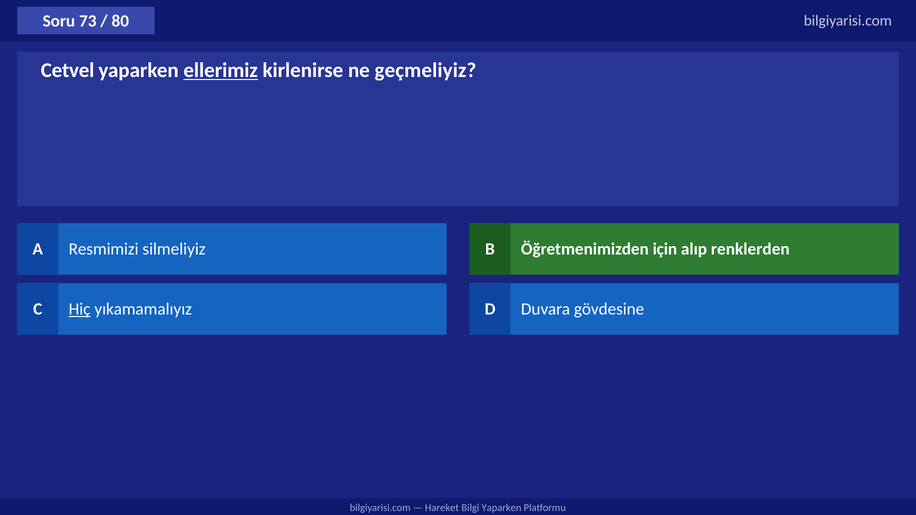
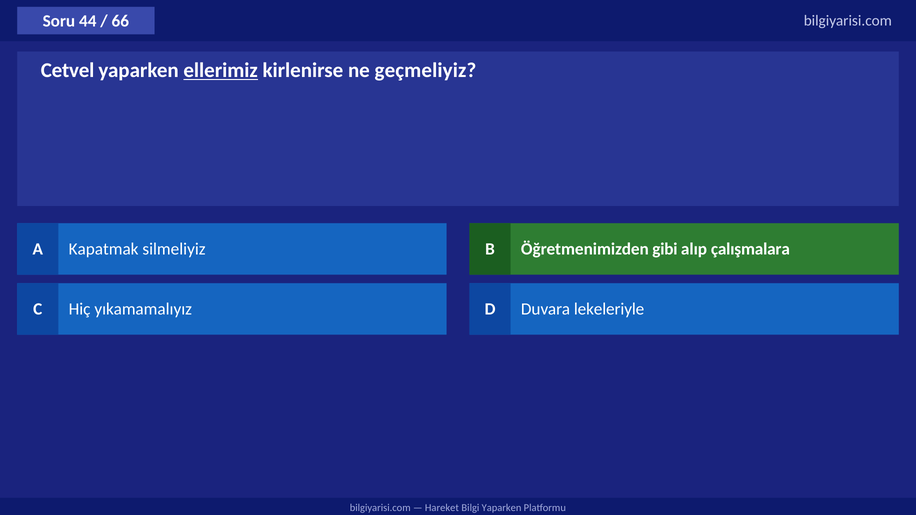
73: 73 -> 44 (88, 21)
80: 80 -> 66 (120, 21)
Resmimizi: Resmimizi -> Kapatmak (104, 249)
için: için -> gibi (665, 249)
renklerden: renklerden -> çalışmalara (750, 249)
Hiç underline: present -> none (80, 309)
gövdesine: gövdesine -> lekeleriyle (609, 309)
